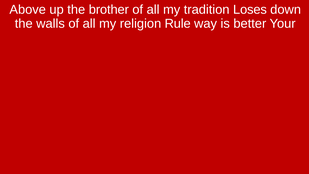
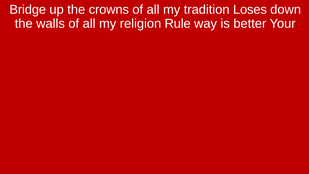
Above: Above -> Bridge (28, 10)
brother: brother -> crowns (109, 10)
